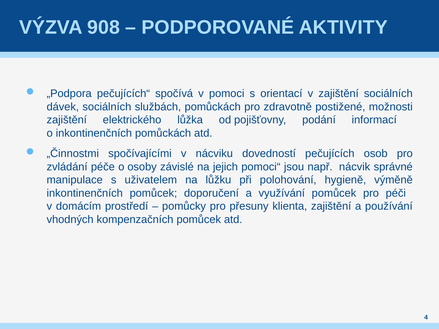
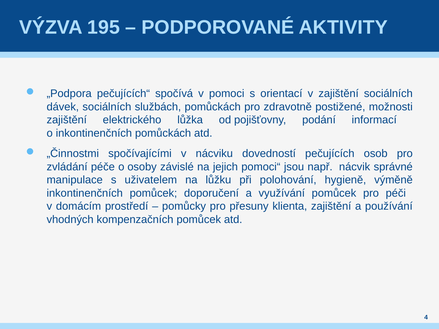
908: 908 -> 195 (104, 27)
